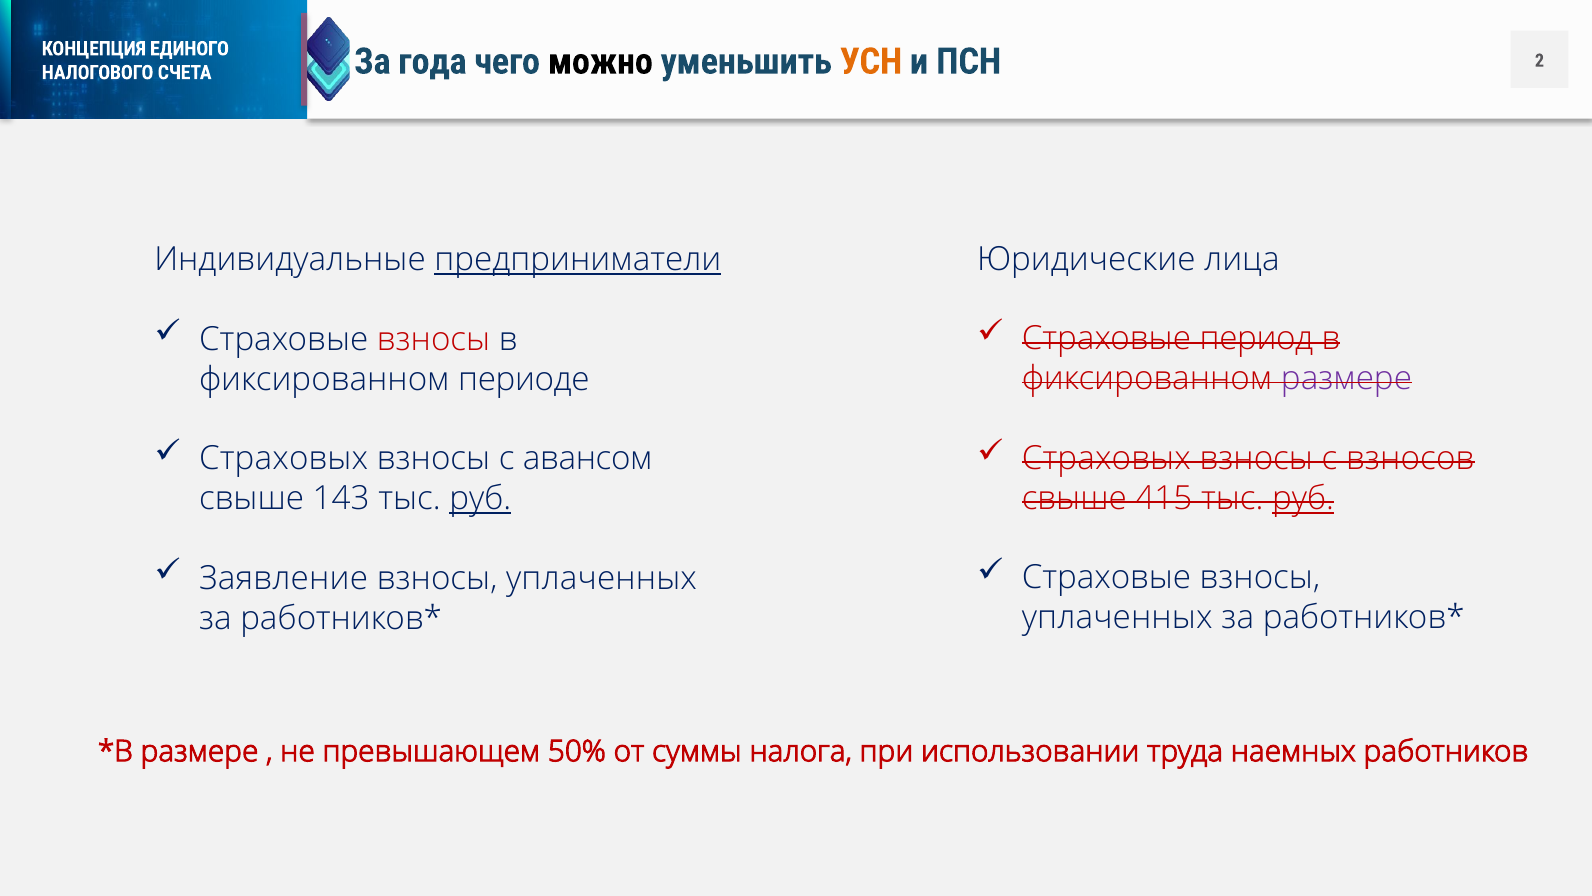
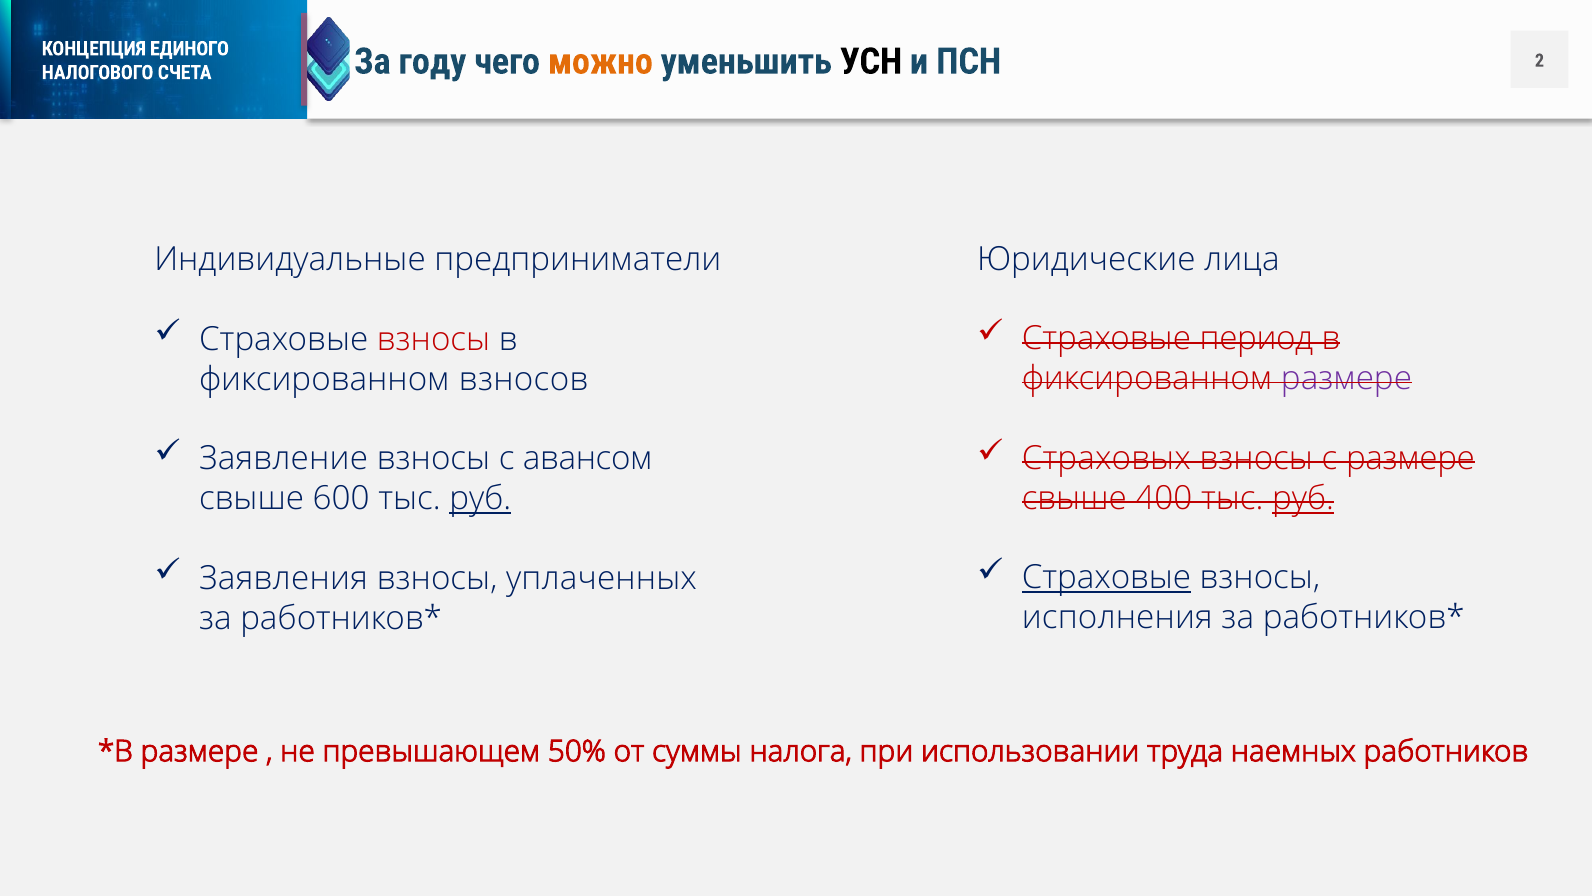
года: года -> году (432, 62)
можно colour: black -> orange (600, 62)
УСН colour: orange -> black (871, 62)
предприниматели underline: present -> none (578, 260)
периоде: периоде -> взносов (524, 379)
с взносов: взносов -> размере (1410, 458)
Страховых: Страховых -> Заявление (284, 459)
415: 415 -> 400 (1164, 498)
143: 143 -> 600 (341, 498)
Страховые underline: none -> present (1106, 578)
Заявление: Заявление -> Заявления (284, 578)
уплаченных: уплаченных -> исполнения (1117, 617)
